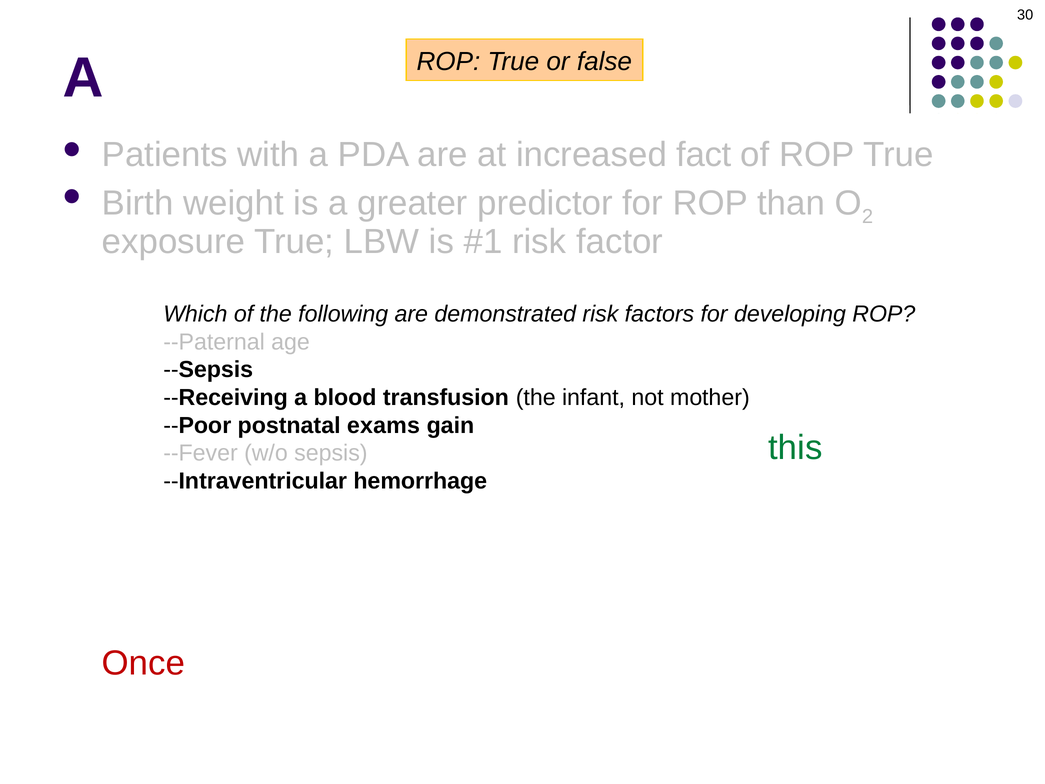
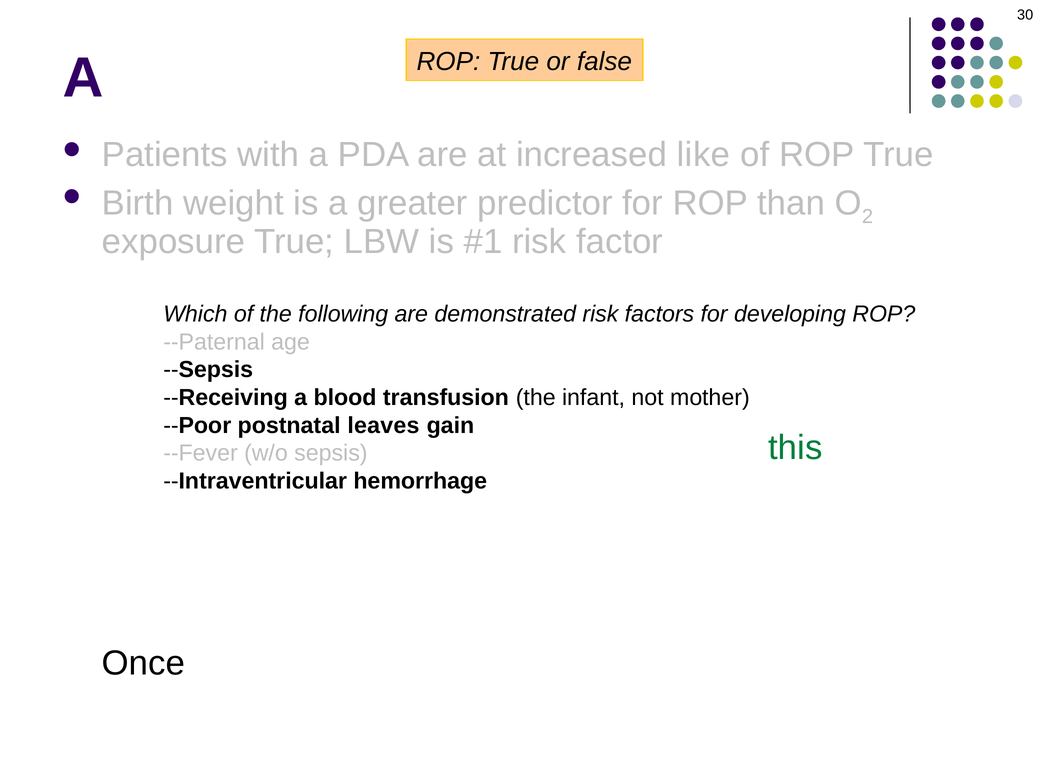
fact: fact -> like (703, 154)
exams: exams -> leaves (383, 425)
Once colour: red -> black (143, 663)
